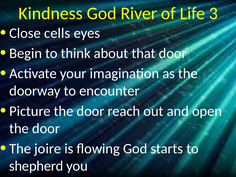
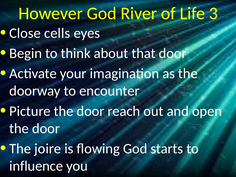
Kindness: Kindness -> However (51, 13)
shepherd: shepherd -> influence (36, 166)
